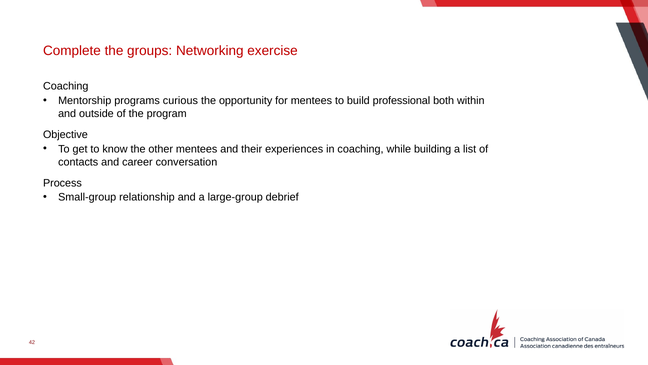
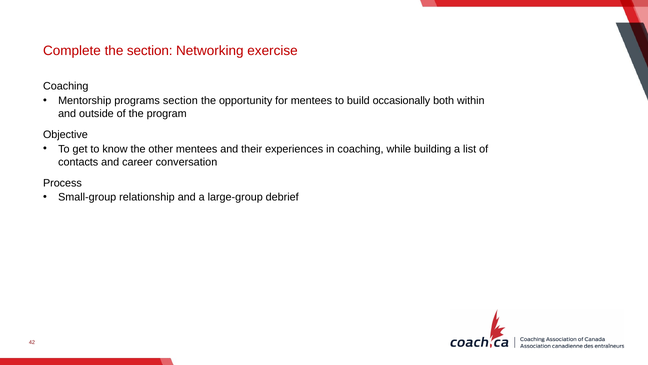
the groups: groups -> section (150, 51)
programs curious: curious -> section (180, 100)
professional: professional -> occasionally (401, 100)
